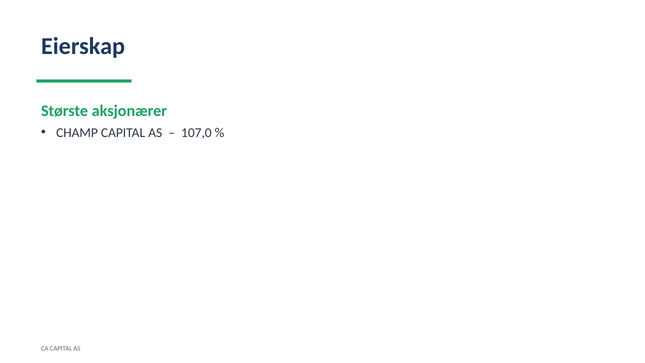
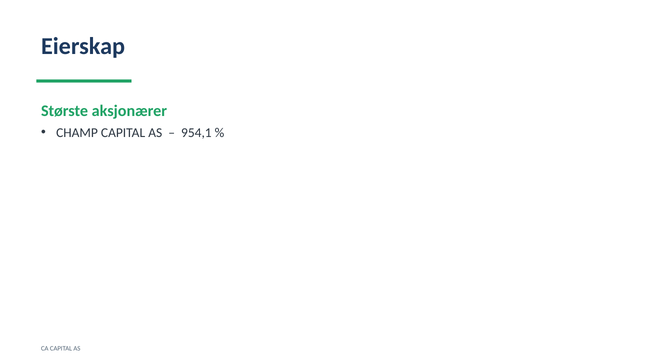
107,0: 107,0 -> 954,1 (196, 133)
